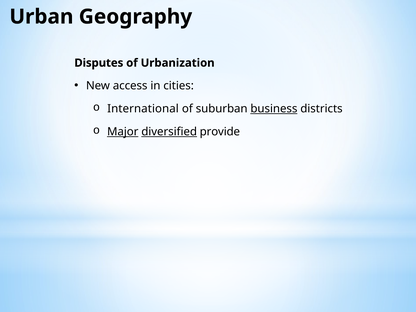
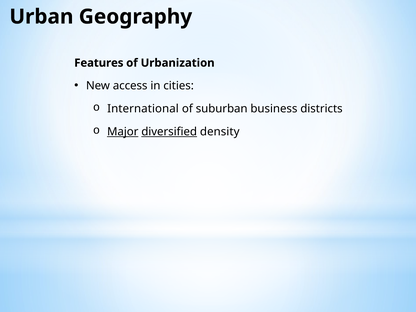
Disputes: Disputes -> Features (99, 63)
business underline: present -> none (274, 109)
provide: provide -> density (220, 132)
